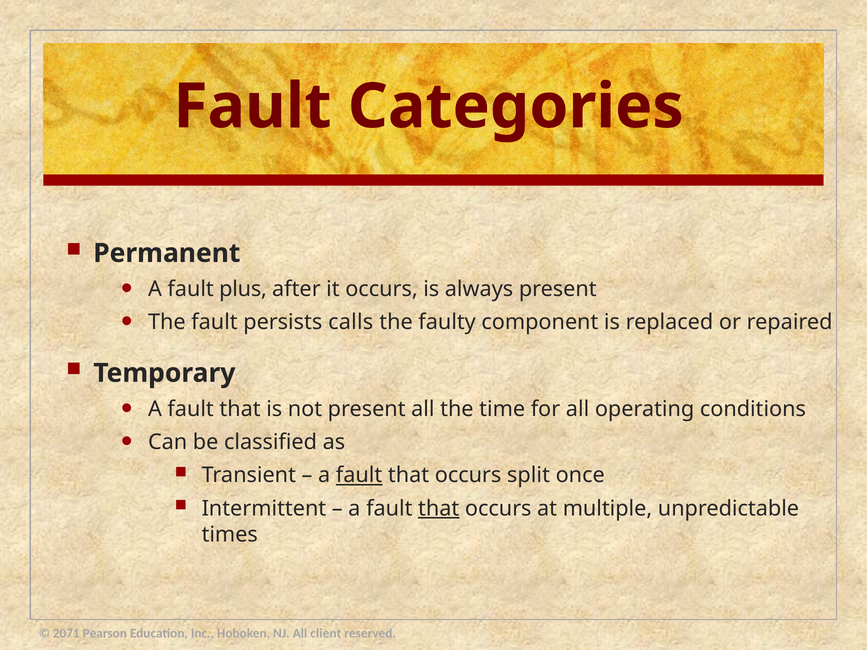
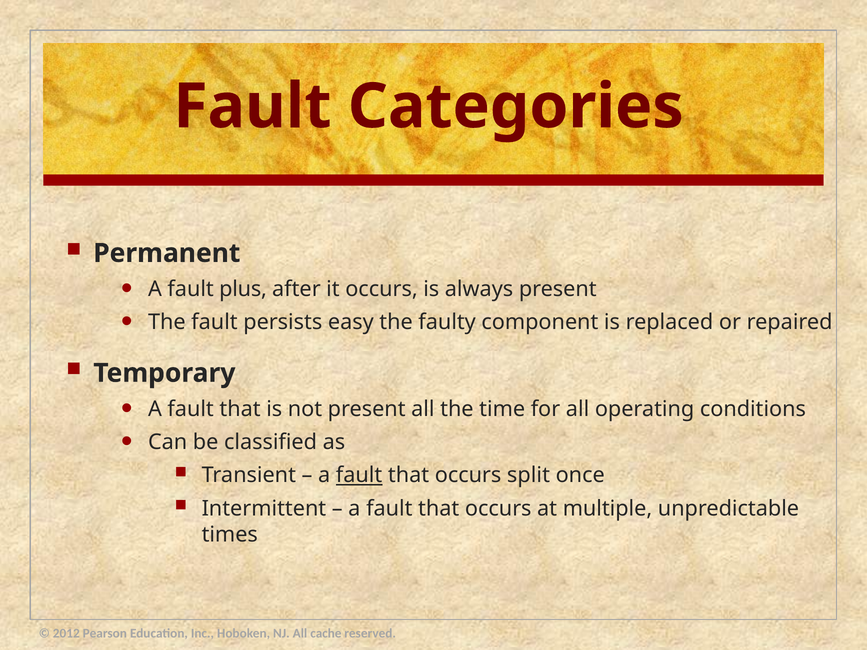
calls: calls -> easy (351, 322)
that underline: present -> none (439, 509)
2071: 2071 -> 2012 (66, 634)
client: client -> cache (326, 634)
